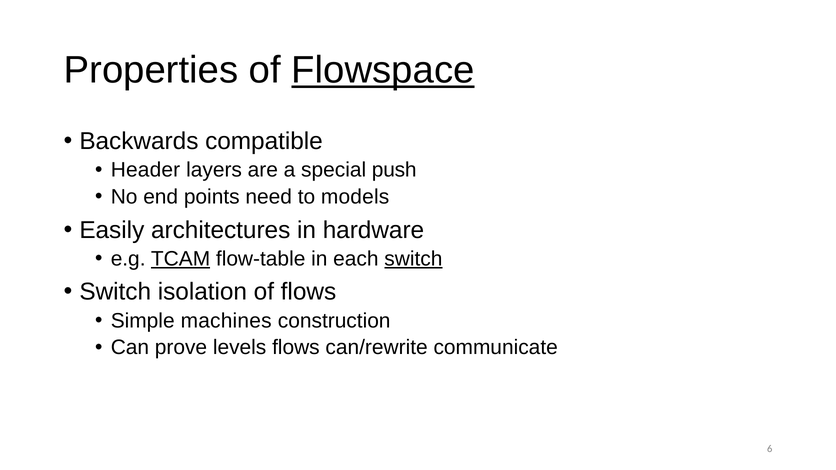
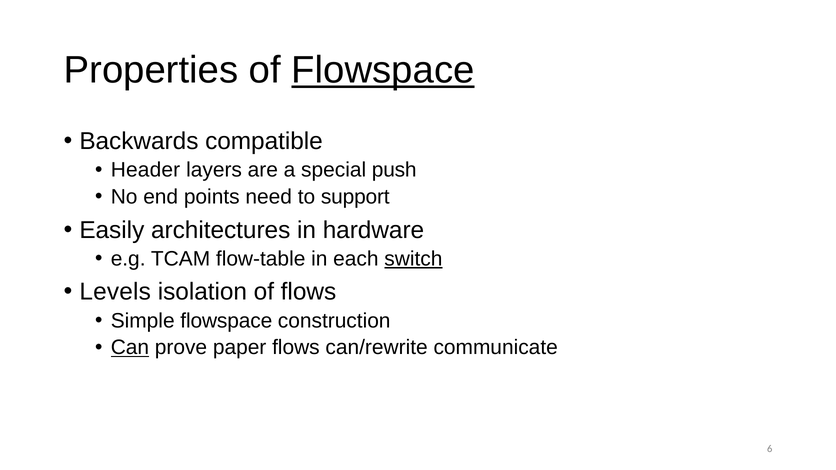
models: models -> support (355, 197)
TCAM underline: present -> none (181, 259)
Switch: Switch -> Levels (115, 292)
Simple machines: machines -> flowspace (226, 321)
Can underline: none -> present (130, 348)
levels: levels -> paper (240, 348)
